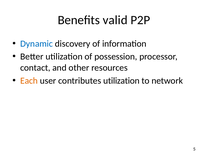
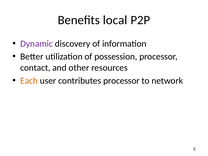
valid: valid -> local (115, 20)
Dynamic colour: blue -> purple (37, 44)
contributes utilization: utilization -> processor (121, 81)
